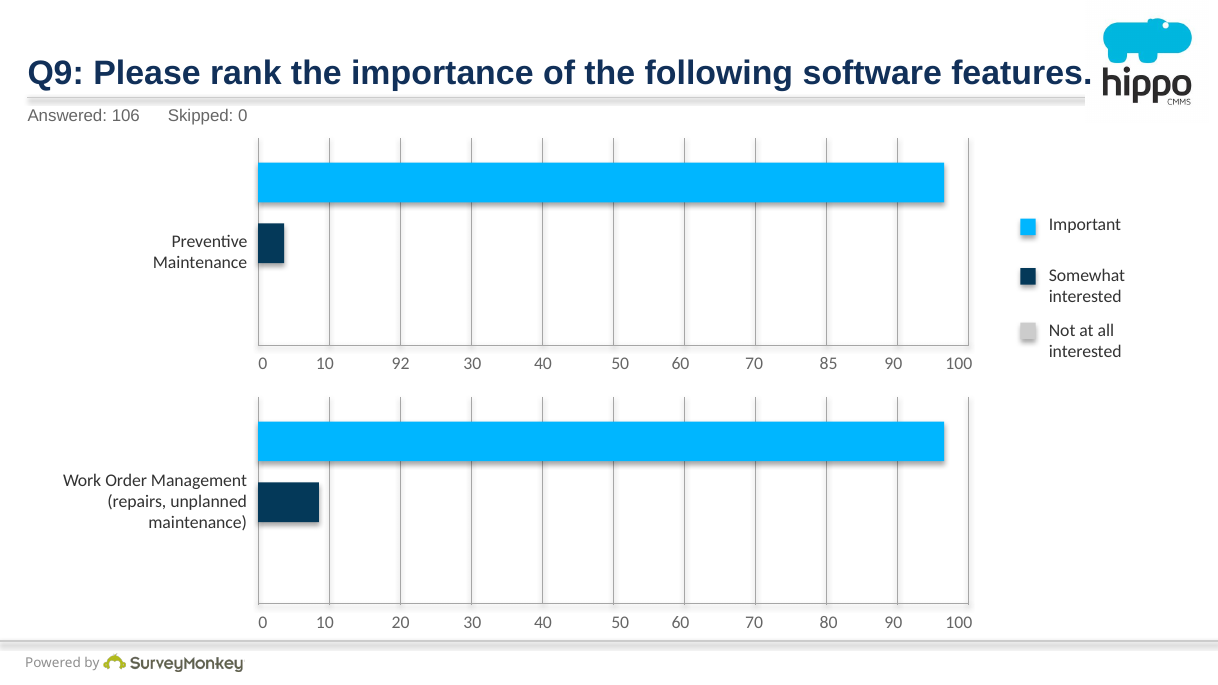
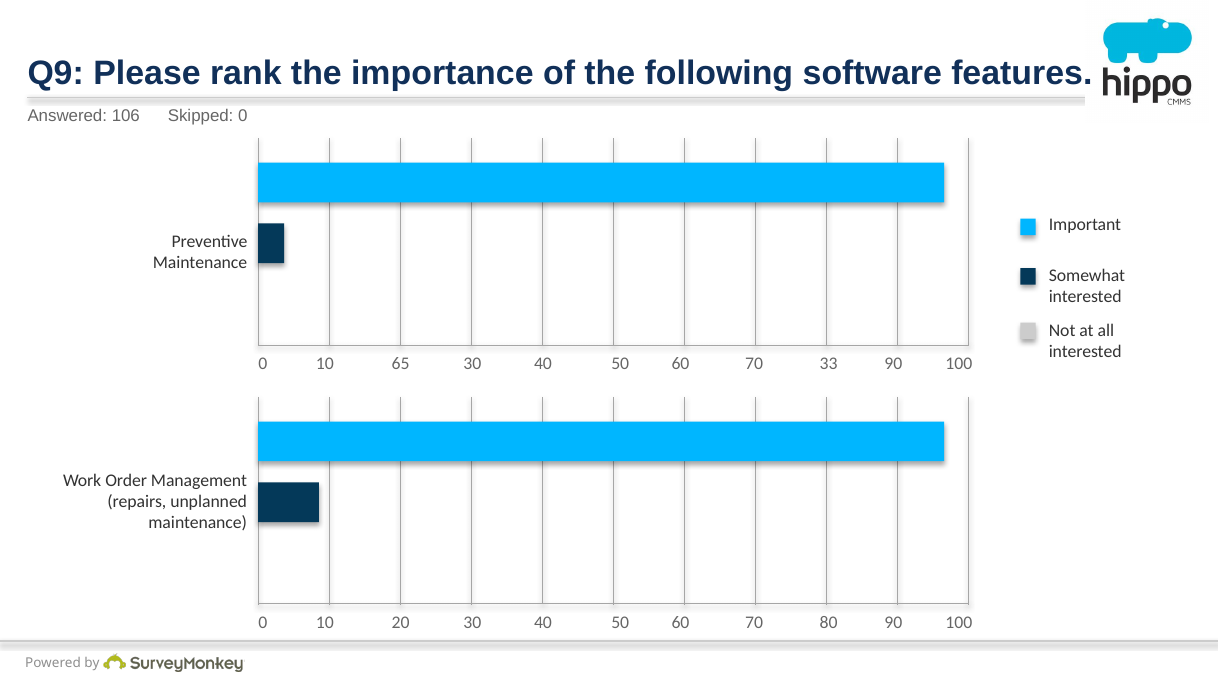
92: 92 -> 65 (401, 364)
85: 85 -> 33 (829, 364)
